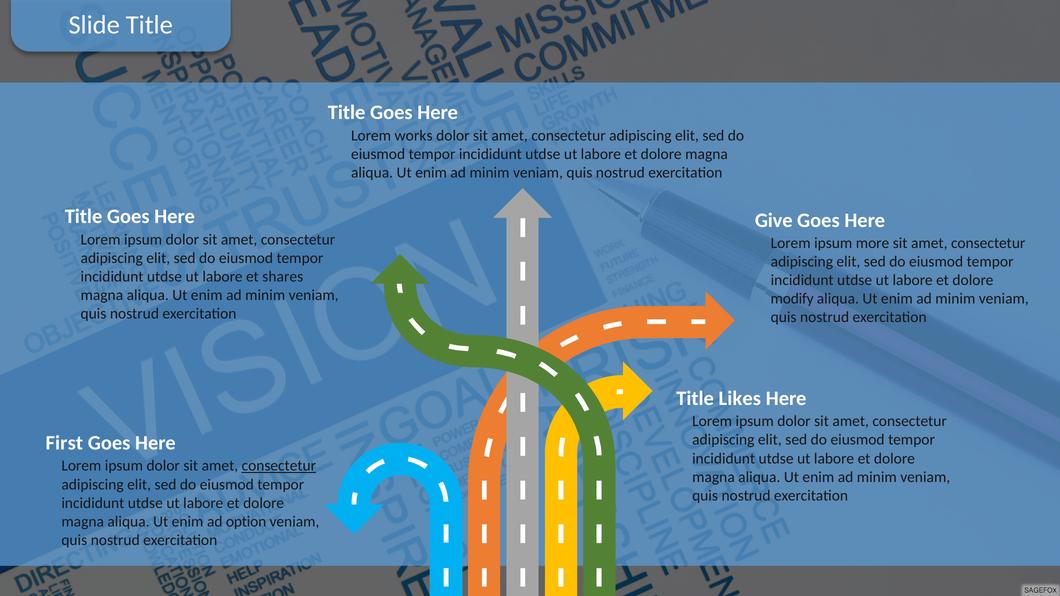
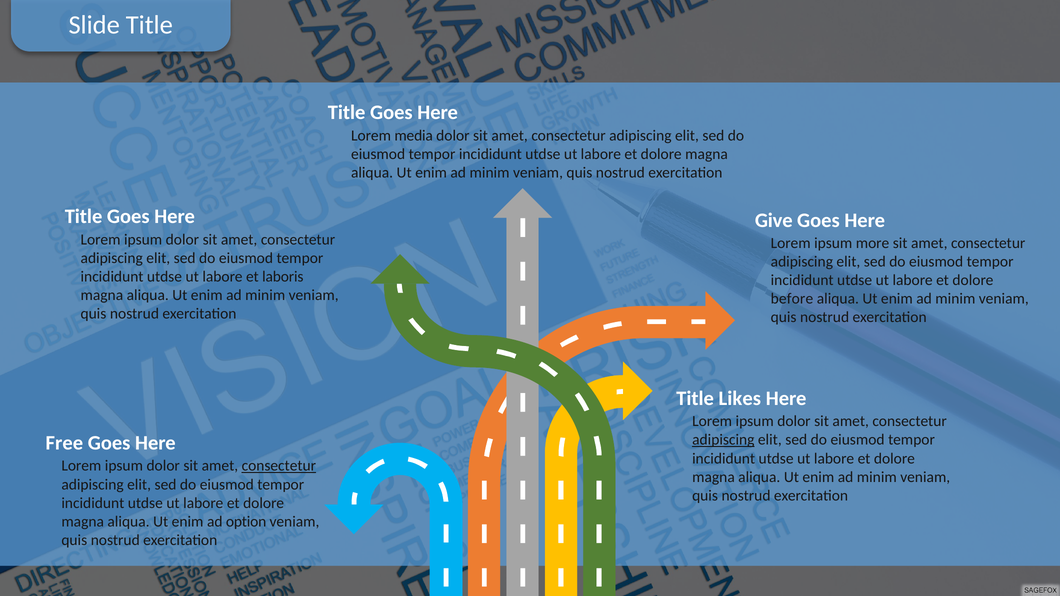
works: works -> media (414, 136)
shares: shares -> laboris (283, 277)
modify: modify -> before (792, 299)
adipiscing underline: none -> present (723, 440)
First: First -> Free (64, 443)
